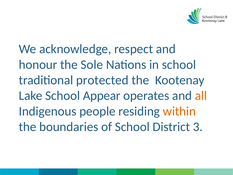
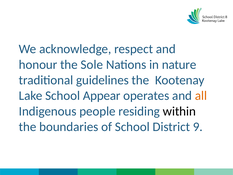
in school: school -> nature (179, 64)
protected: protected -> guidelines (102, 80)
within colour: orange -> black (179, 111)
3: 3 -> 9 (198, 127)
